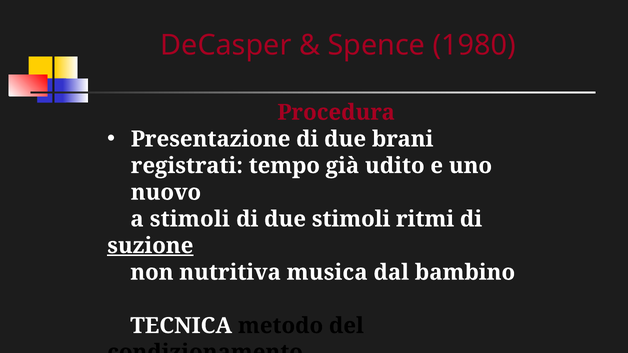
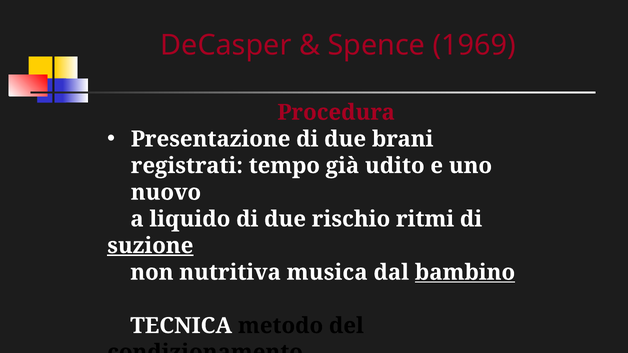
1980: 1980 -> 1969 (474, 45)
a stimoli: stimoli -> liquido (190, 219)
due stimoli: stimoli -> rischio (351, 219)
bambino underline: none -> present (465, 273)
